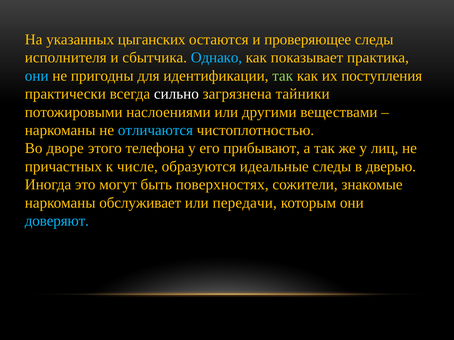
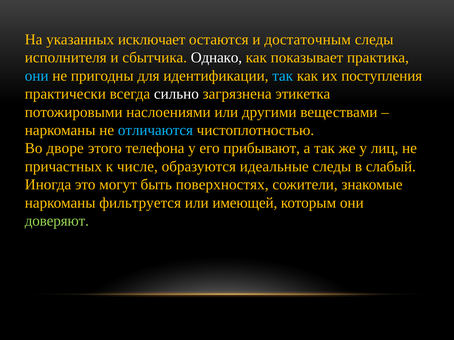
цыганских: цыганских -> исключает (152, 40)
проверяющее: проверяющее -> достаточным (308, 40)
Однако colour: light blue -> white (216, 58)
так colour: light green -> light blue (283, 76)
тайники: тайники -> этикетка (303, 94)
дверью: дверью -> слабый (391, 167)
обслуживает: обслуживает -> фильтруется (140, 203)
передачи: передачи -> имеющей (245, 203)
доверяют colour: light blue -> light green (57, 221)
